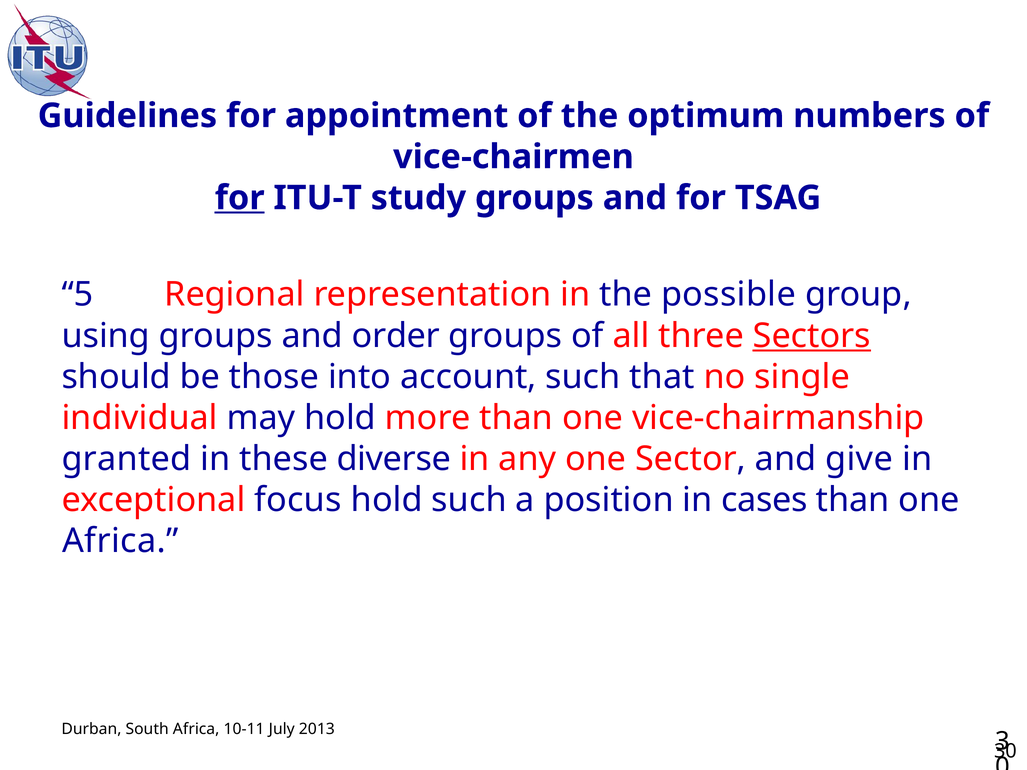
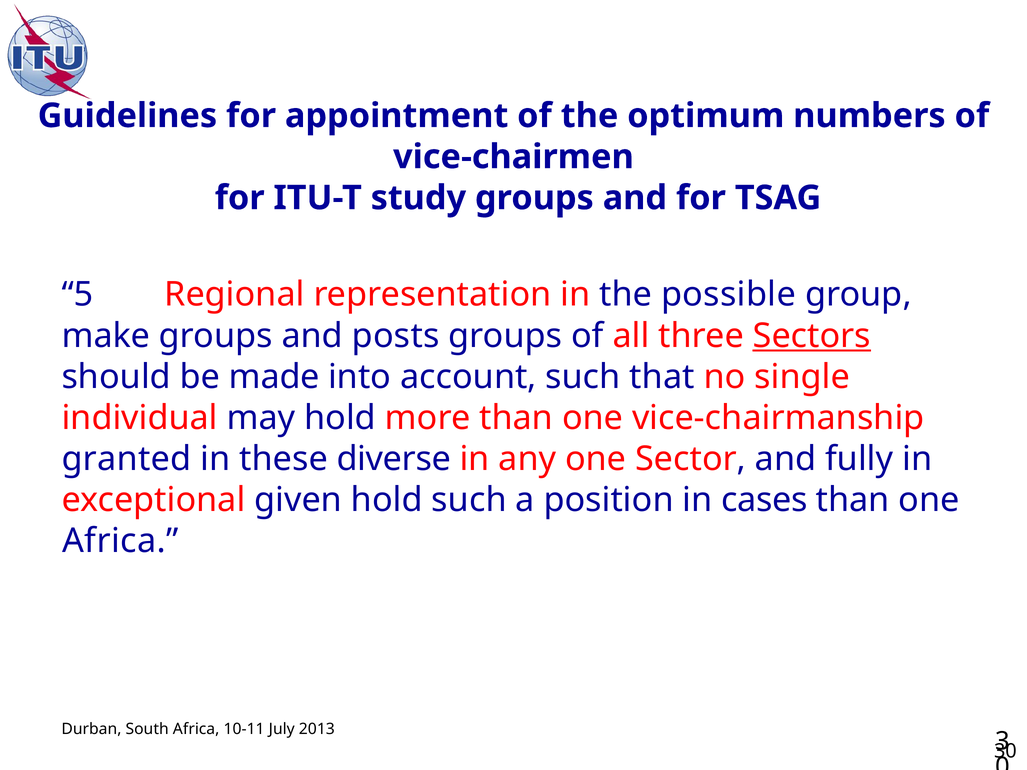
for underline: present -> none (240, 198)
using: using -> make (106, 336)
order: order -> posts (396, 336)
those: those -> made (274, 377)
give: give -> fully (859, 459)
focus: focus -> given (298, 500)
